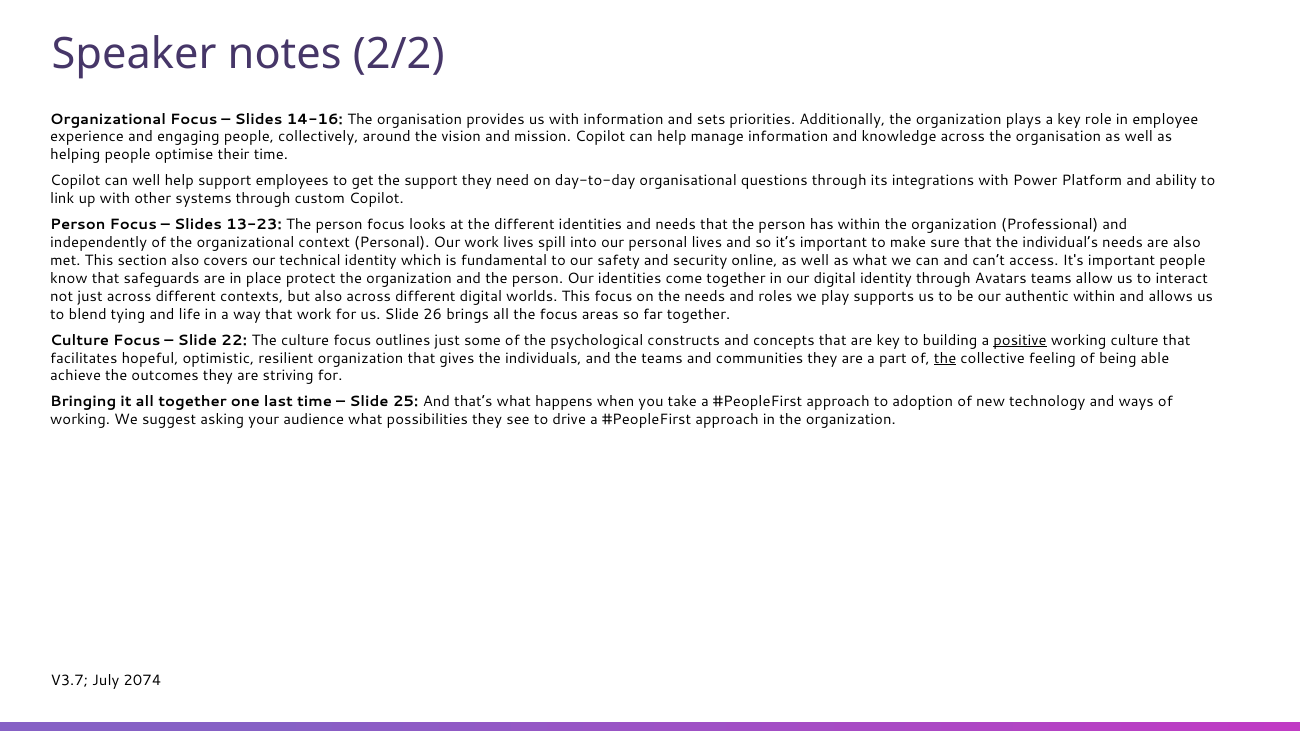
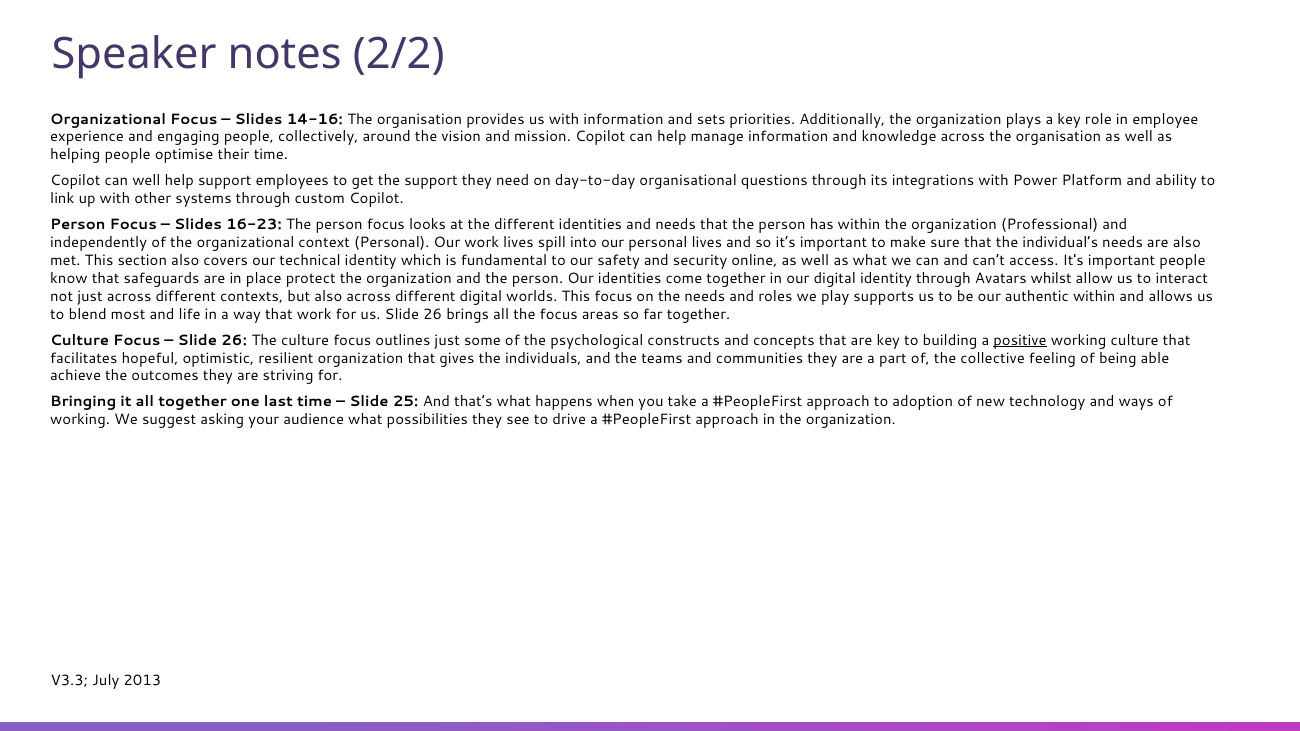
13-23: 13-23 -> 16-23 (254, 225)
Avatars teams: teams -> whilst (1051, 279)
tying: tying -> most (128, 314)
22: 22 -> 26 (234, 340)
the underline: present -> none (945, 358)
V3.7: V3.7 -> V3.3 (69, 681)
2074: 2074 -> 2013 (142, 681)
